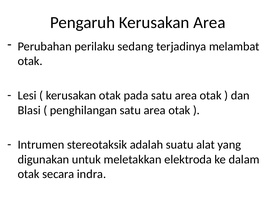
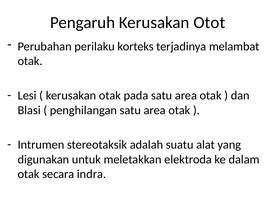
Kerusakan Area: Area -> Otot (209, 23)
sedang: sedang -> korteks (136, 46)
